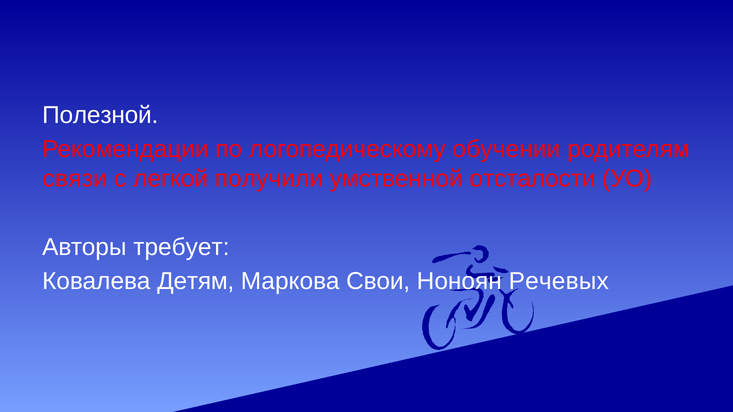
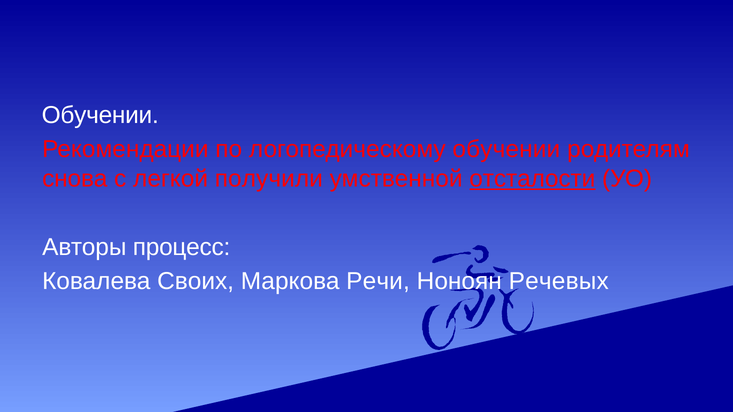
Полезной: Полезной -> Обучении (100, 115)
связи: связи -> снова (75, 179)
отсталости underline: none -> present (532, 179)
требует: требует -> процесс (182, 247)
Детям: Детям -> Своих (196, 282)
Свои: Свои -> Речи (378, 282)
